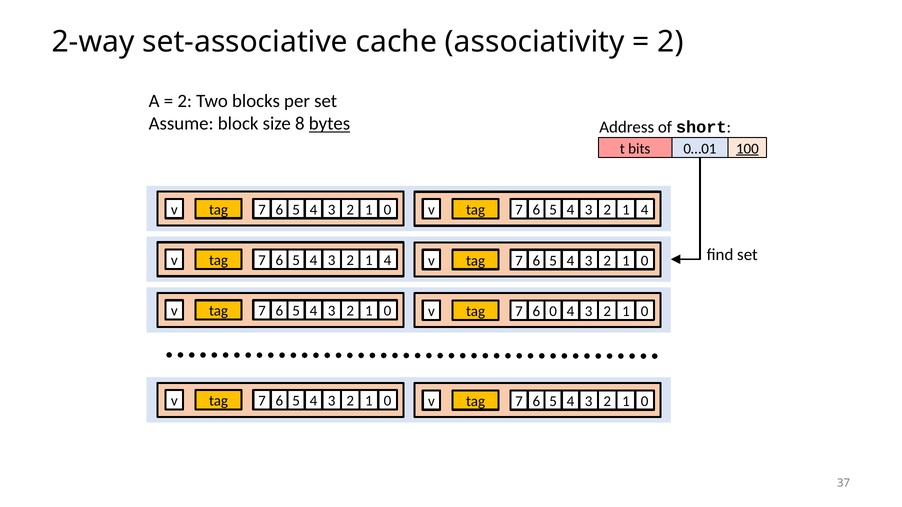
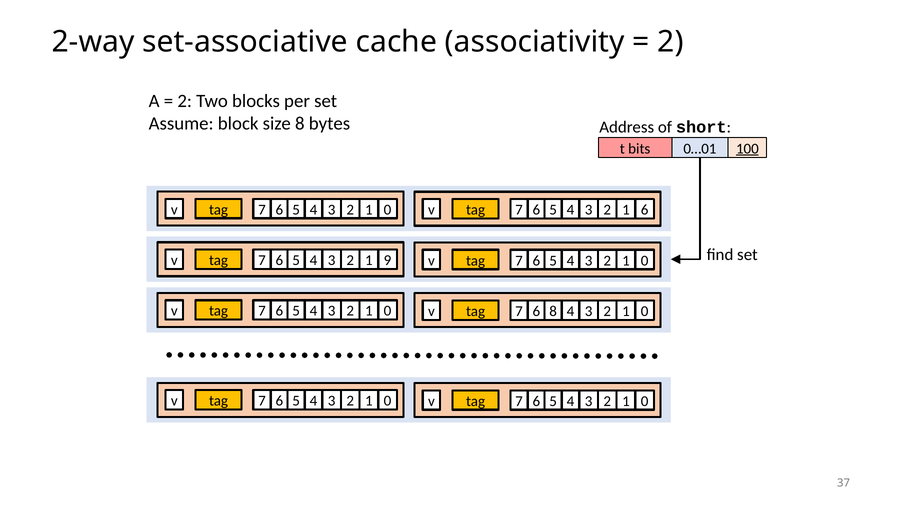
bytes underline: present -> none (329, 124)
4: 4 -> 6 (645, 210)
4: 4 -> 9 (388, 261)
6 0: 0 -> 8 (553, 311)
